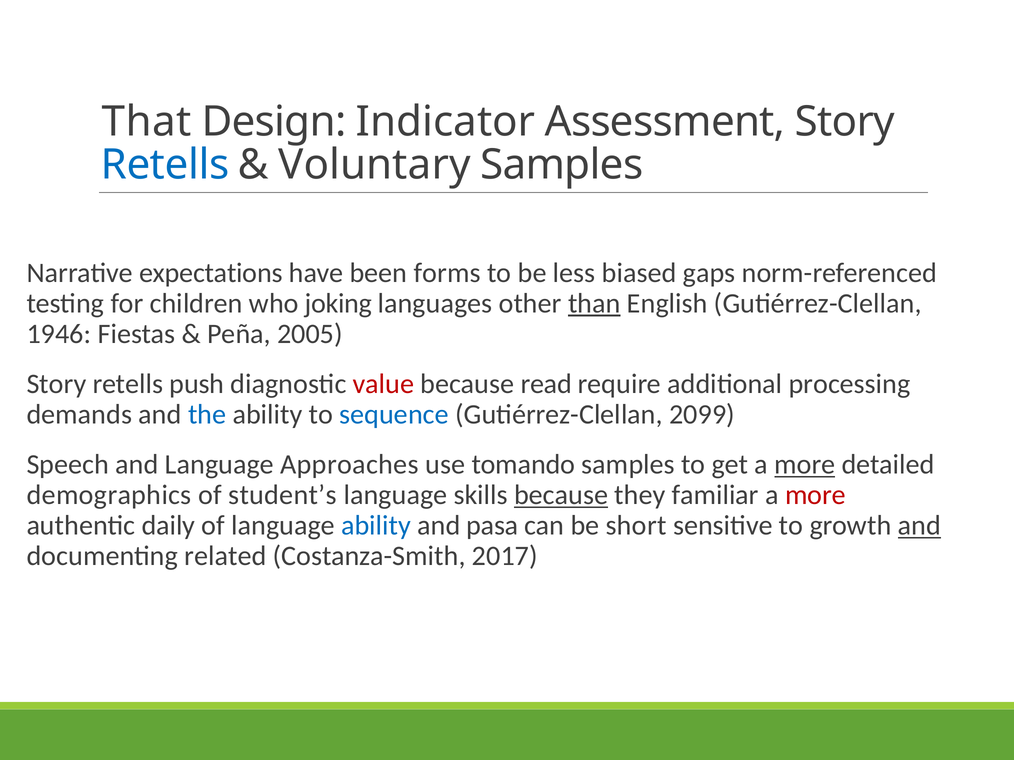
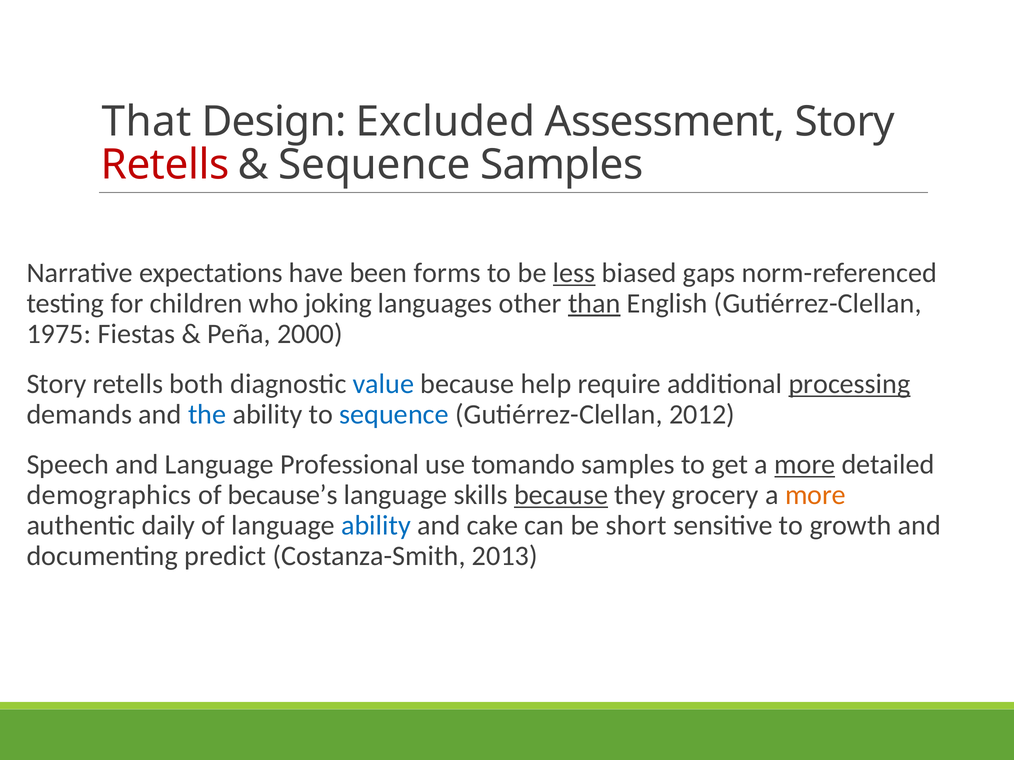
Indicator: Indicator -> Excluded (446, 122)
Retells colour: blue -> red (165, 165)
Voluntary: Voluntary -> Sequence (374, 165)
less underline: none -> present (574, 273)
1946: 1946 -> 1975 (59, 334)
2005: 2005 -> 2000 (310, 334)
push: push -> both (197, 384)
value colour: red -> blue (383, 384)
read: read -> help (546, 384)
processing underline: none -> present (850, 384)
2099: 2099 -> 2012 (702, 415)
Approaches: Approaches -> Professional (350, 465)
student’s: student’s -> because’s (283, 495)
familiar: familiar -> grocery (715, 495)
more colour: red -> orange (815, 495)
pasa: pasa -> cake (492, 526)
and underline: present -> none (919, 526)
related: related -> predict (225, 556)
2017: 2017 -> 2013 (505, 556)
